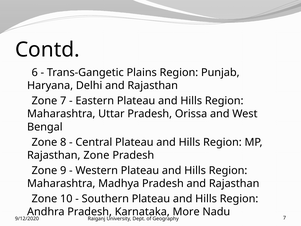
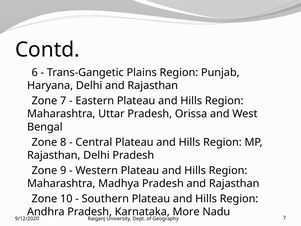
Rajasthan Zone: Zone -> Delhi (96, 155)
